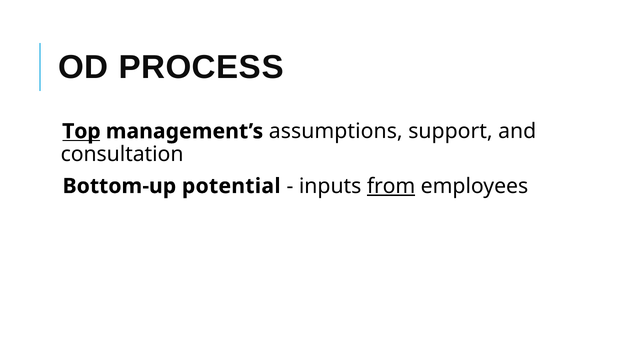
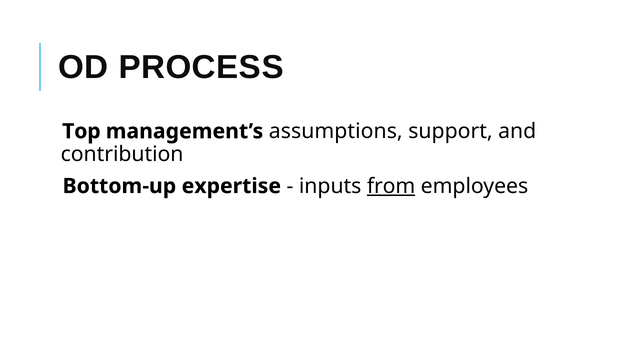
Top underline: present -> none (81, 131)
consultation: consultation -> contribution (122, 154)
potential: potential -> expertise (231, 186)
